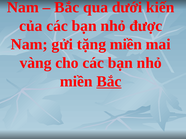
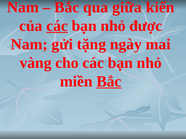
qua dưới: dưới -> giữa (127, 7)
các underline: none -> present (57, 26)
tặng miền: miền -> ngày (126, 44)
